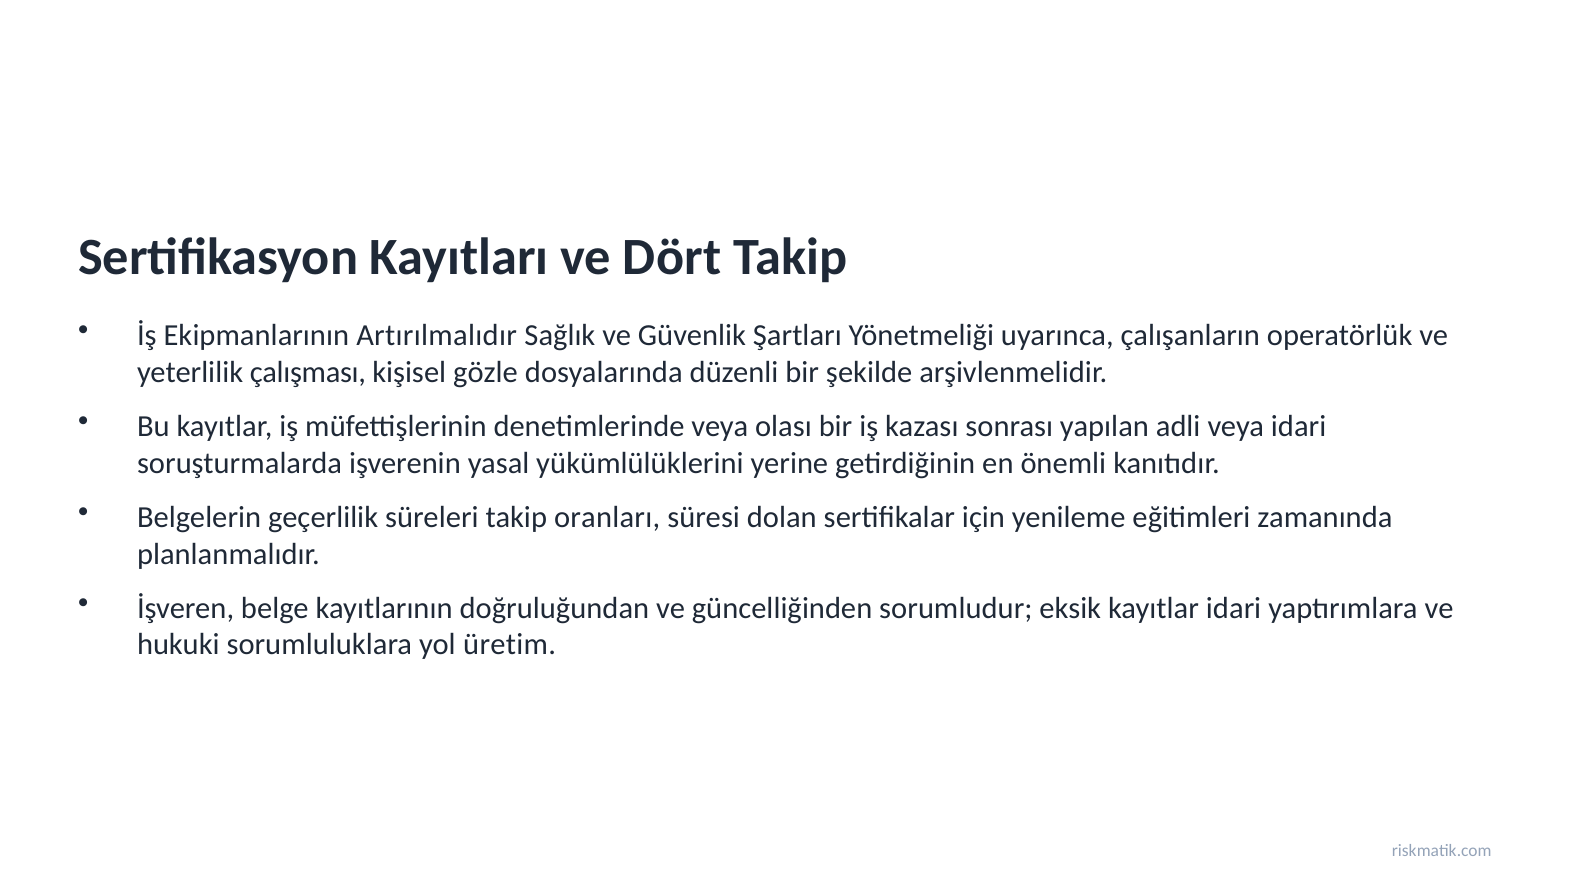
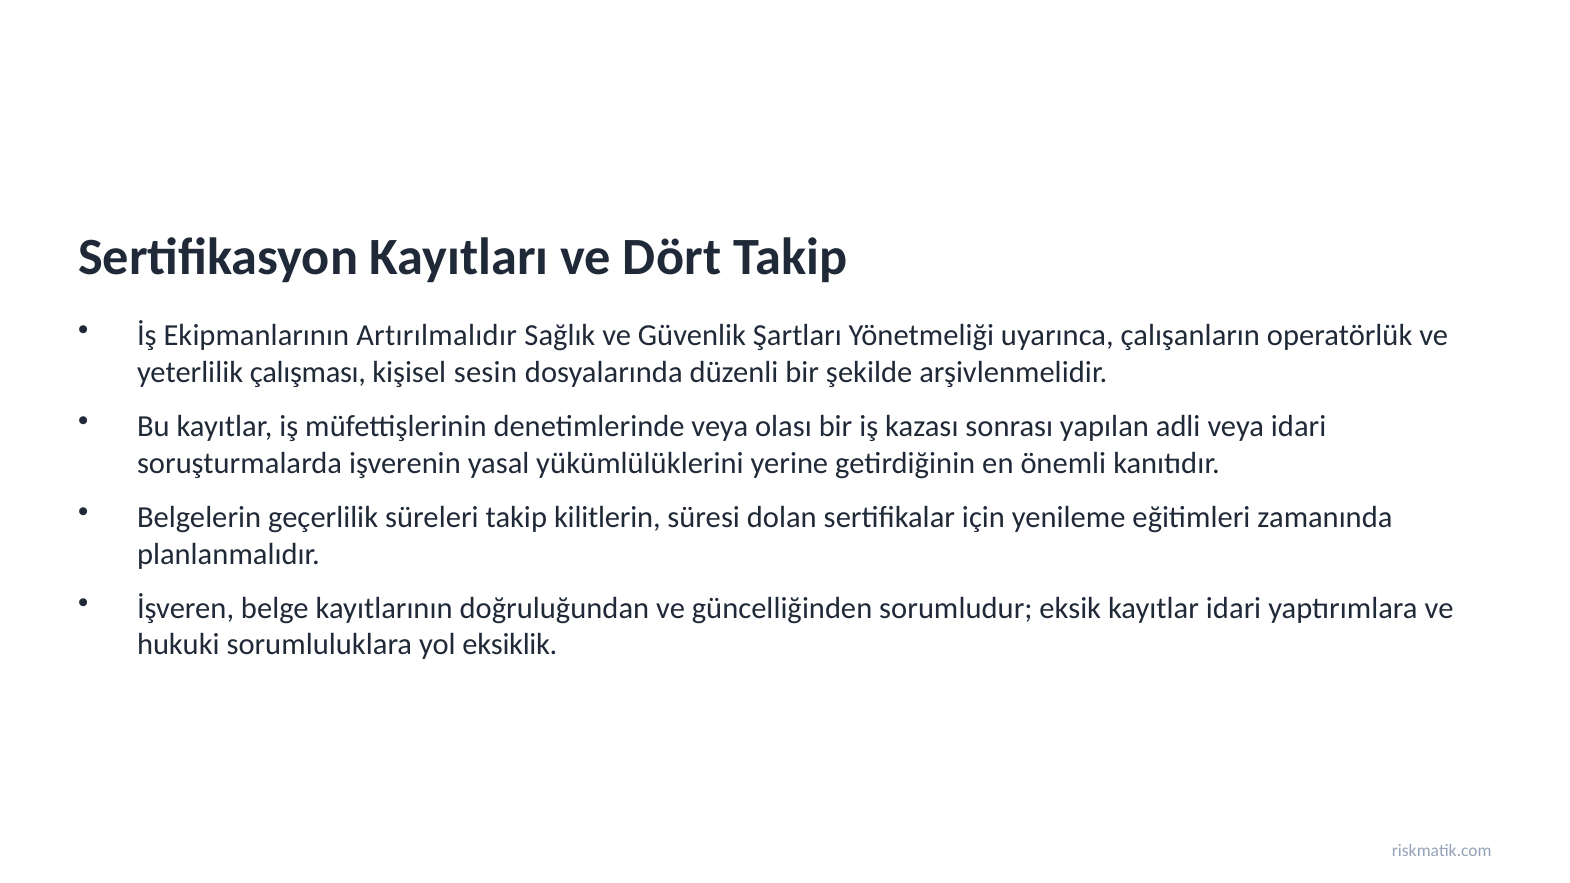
gözle: gözle -> sesin (485, 372)
oranları: oranları -> kilitlerin (607, 517)
üretim: üretim -> eksiklik (510, 645)
